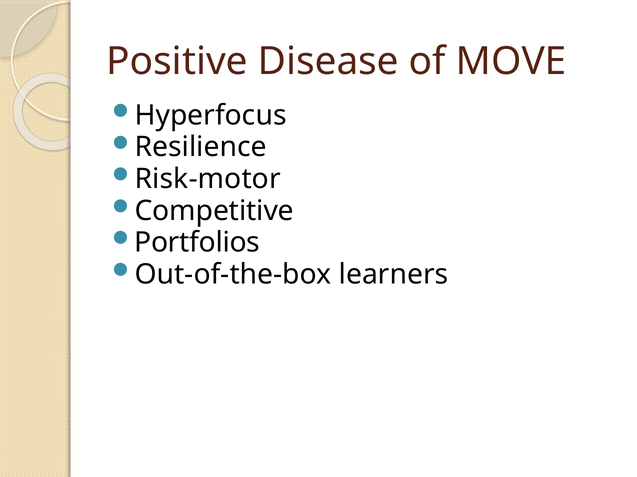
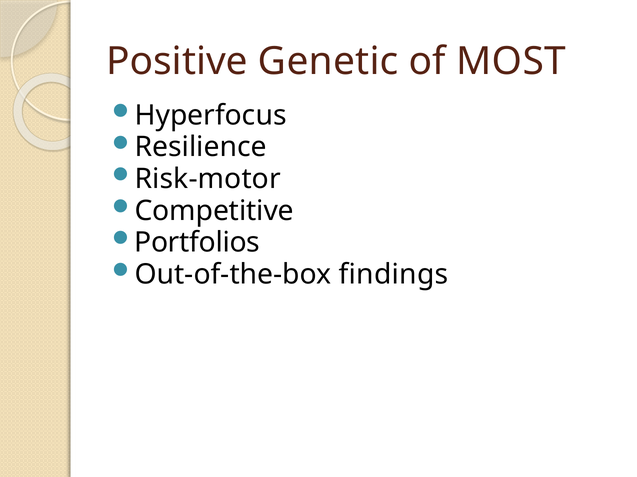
Disease: Disease -> Genetic (328, 62)
MOVE: MOVE -> MOST (511, 62)
learners: learners -> findings (394, 275)
